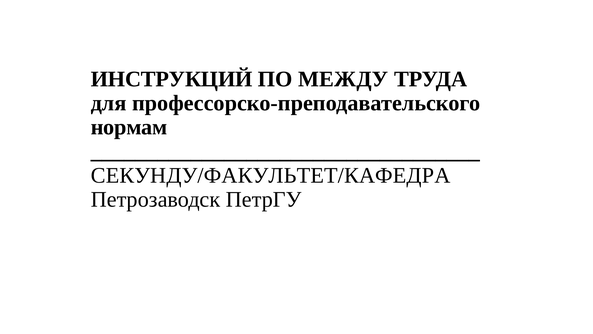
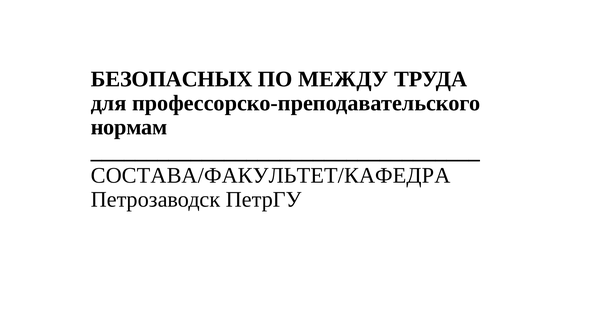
ИНСТРУКЦИЙ: ИНСТРУКЦИЙ -> БЕЗОПАСНЫХ (172, 79)
СЕКУНДУ/ФАКУЛЬТЕТ/КАФЕДРА: СЕКУНДУ/ФАКУЛЬТЕТ/КАФЕДРА -> СОСТАВА/ФАКУЛЬТЕТ/КАФЕДРА (271, 175)
